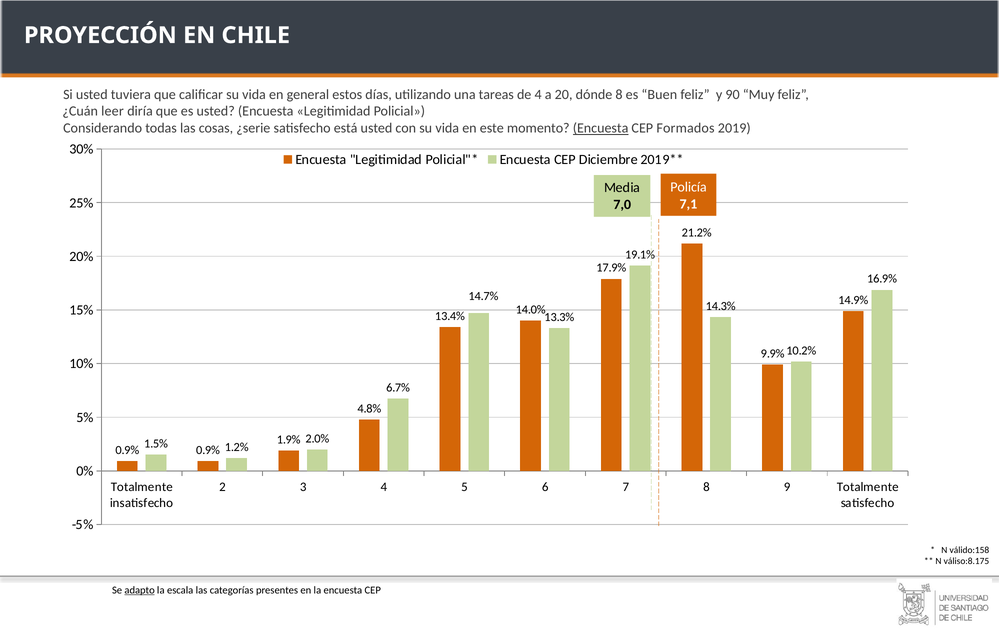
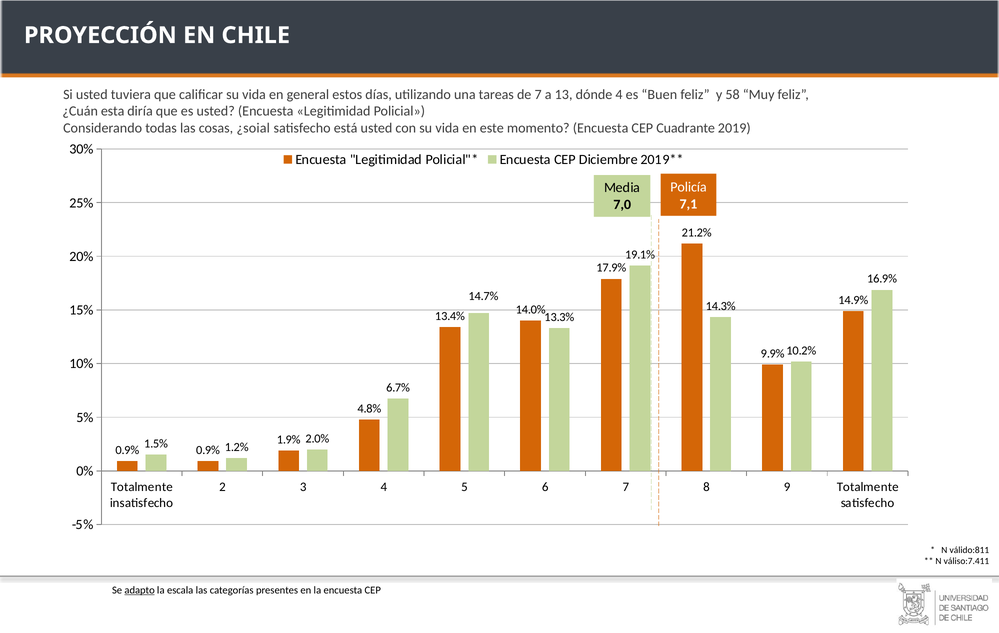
de 4: 4 -> 7 (538, 94)
20: 20 -> 13 (564, 94)
dónde 8: 8 -> 4 (619, 94)
90: 90 -> 58 (733, 94)
leer: leer -> esta (113, 111)
¿serie: ¿serie -> ¿soial (253, 128)
Encuesta underline: present -> none (601, 128)
Formados: Formados -> Cuadrante (686, 128)
válido:158: válido:158 -> válido:811 (969, 550)
váliso:8.175: váliso:8.175 -> váliso:7.411 (966, 561)
